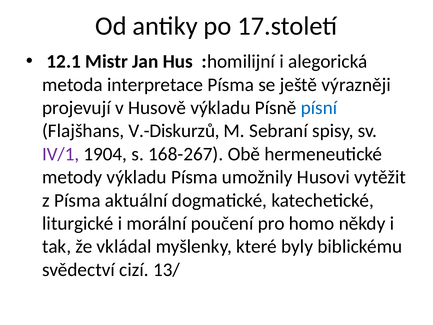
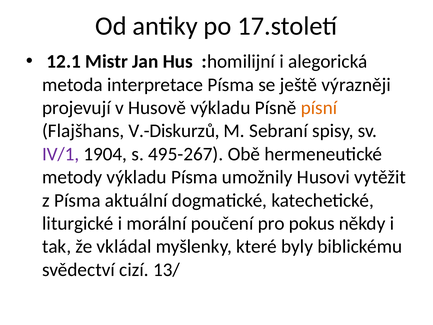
písní colour: blue -> orange (319, 108)
168-267: 168-267 -> 495-267 (186, 154)
homo: homo -> pokus (312, 223)
